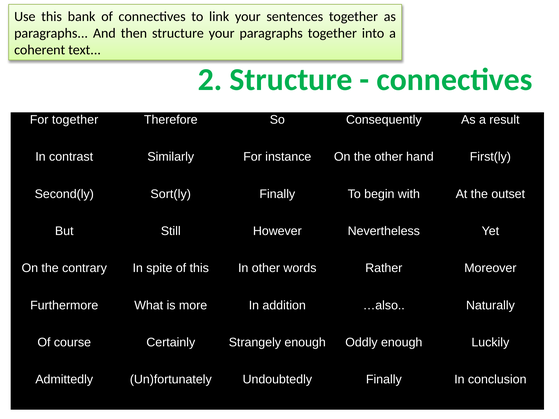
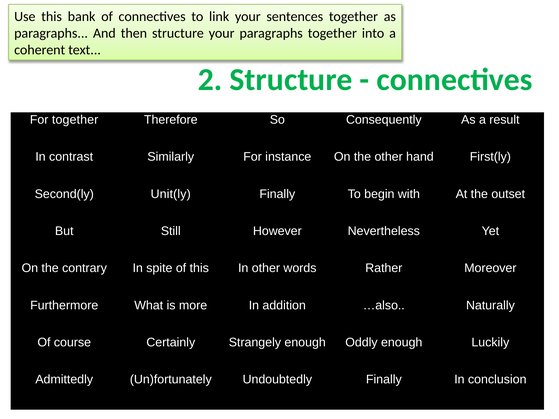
Sort(ly: Sort(ly -> Unit(ly (171, 194)
